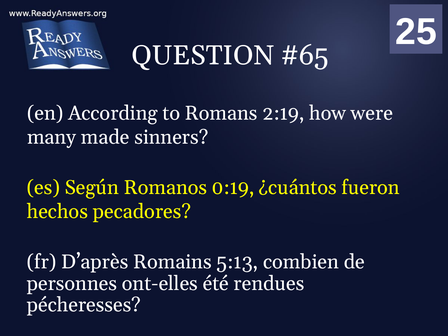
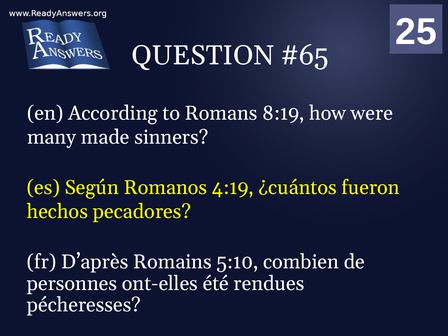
2:19: 2:19 -> 8:19 (283, 113)
0:19: 0:19 -> 4:19 (233, 188)
5:13: 5:13 -> 5:10 (238, 262)
